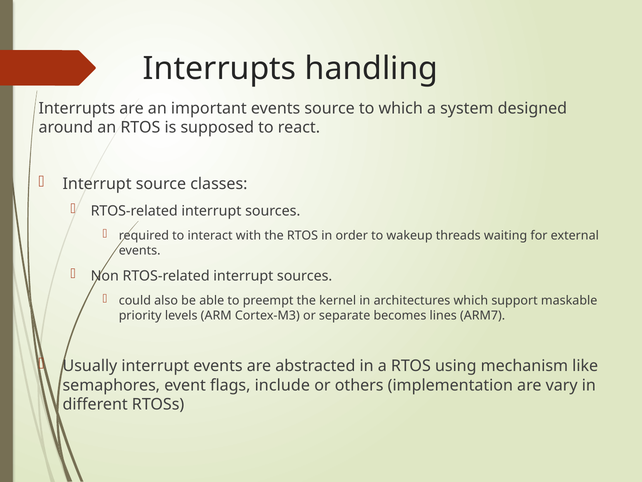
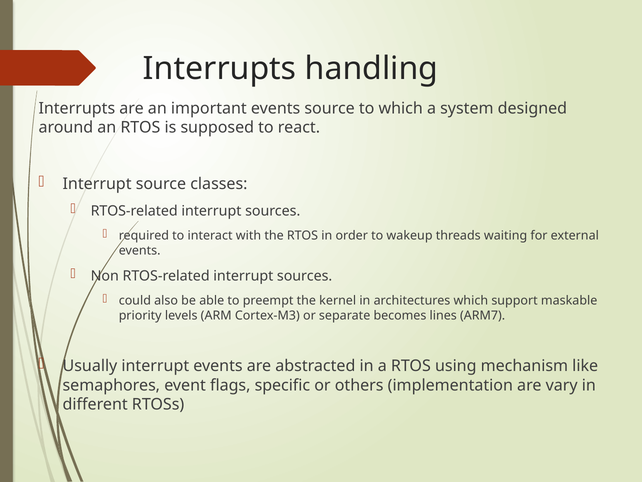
include: include -> specific (282, 385)
